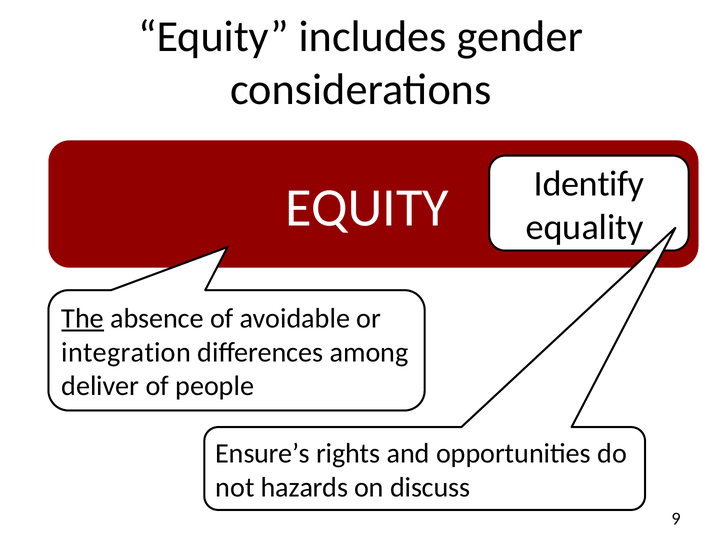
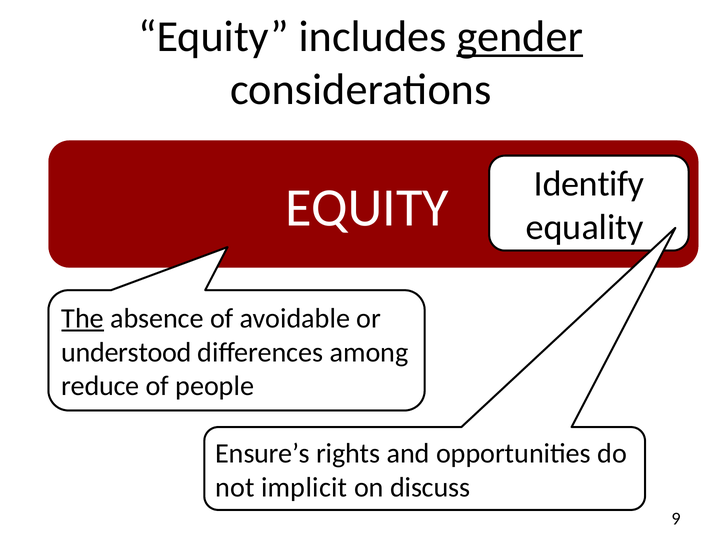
gender underline: none -> present (520, 37)
integration: integration -> understood (126, 352)
deliver: deliver -> reduce (100, 386)
hazards: hazards -> implicit (304, 487)
